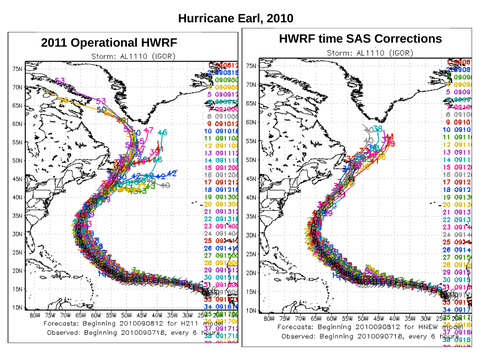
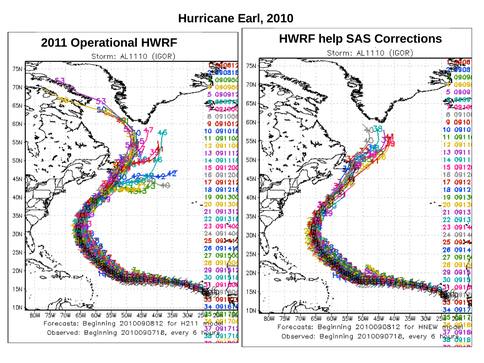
time: time -> help (331, 39)
